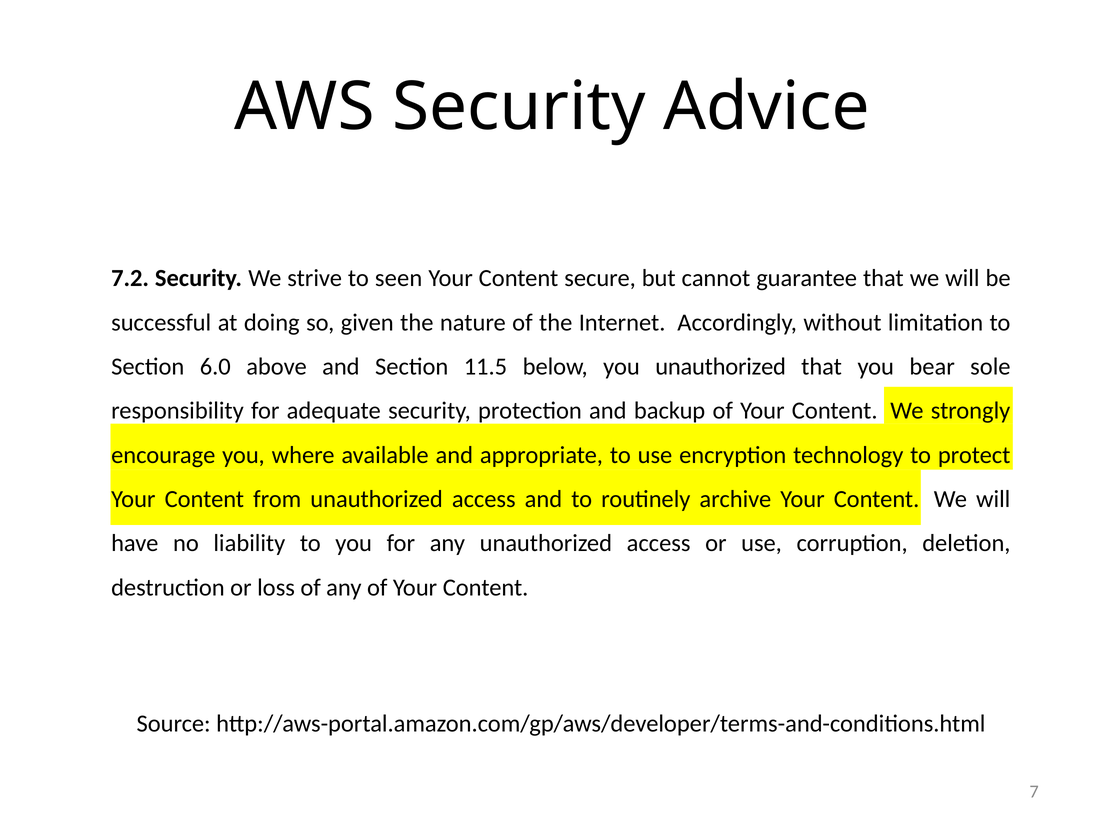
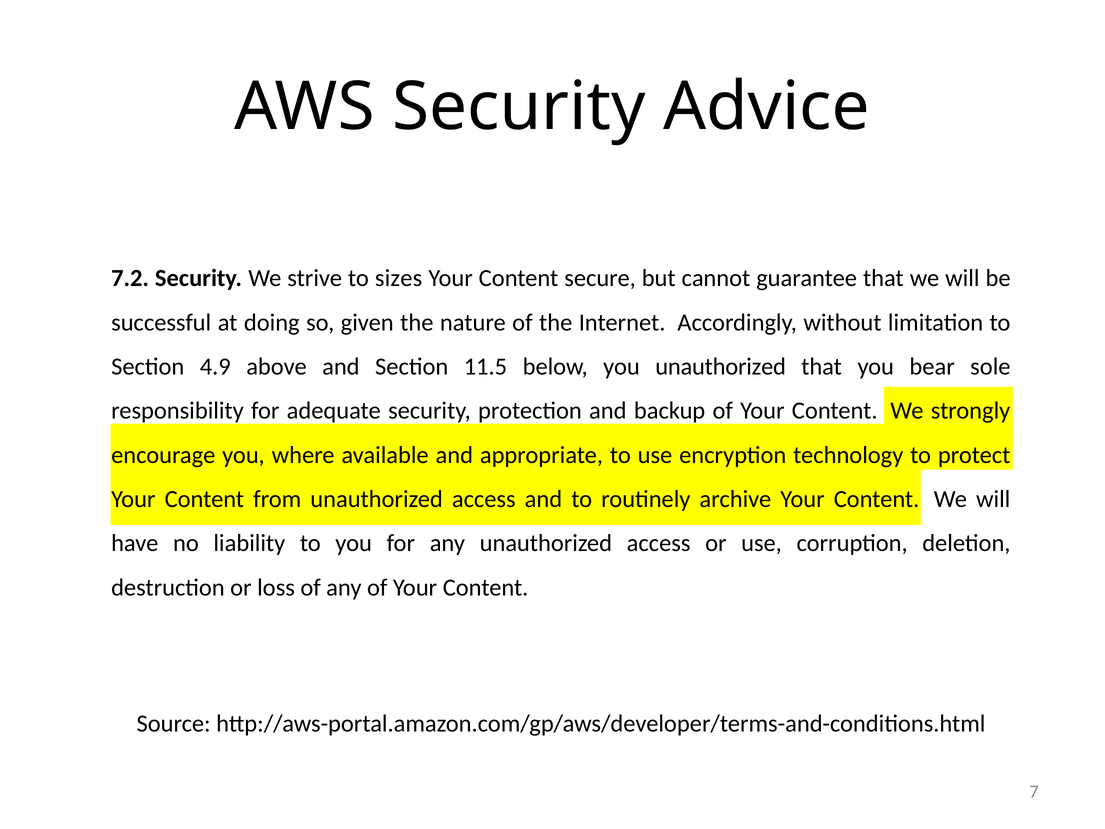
seen: seen -> sizes (399, 278)
6.0: 6.0 -> 4.9 (215, 367)
